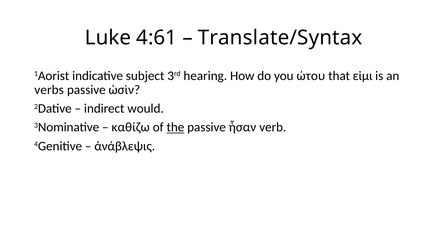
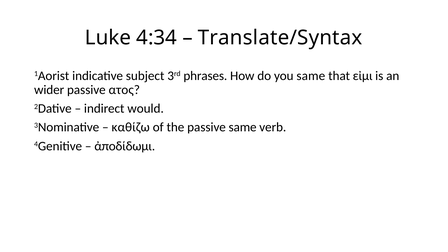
4:61: 4:61 -> 4:34 (157, 38)
hearing: hearing -> phrases (205, 76)
you ώτου: ώτου -> same (311, 76)
verbs: verbs -> wider (49, 90)
ὠσὶν: ὠσὶν -> ατος (124, 90)
the underline: present -> none (175, 127)
passive ἦσαν: ἦσαν -> same (243, 127)
ἀνάβλεψις: ἀνάβλεψις -> ἀποδίδωμι (125, 146)
